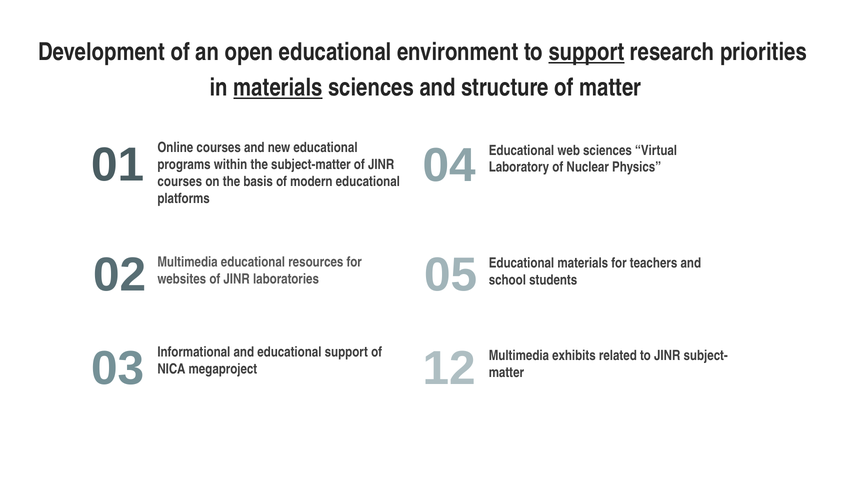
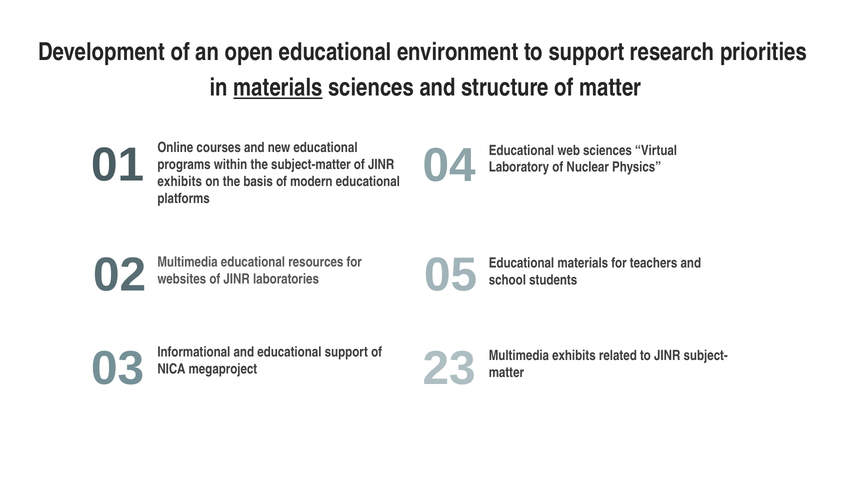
support underline: present -> none (586, 52)
courses: courses -> exhibits (180, 182)
12: 12 -> 23 (449, 369)
